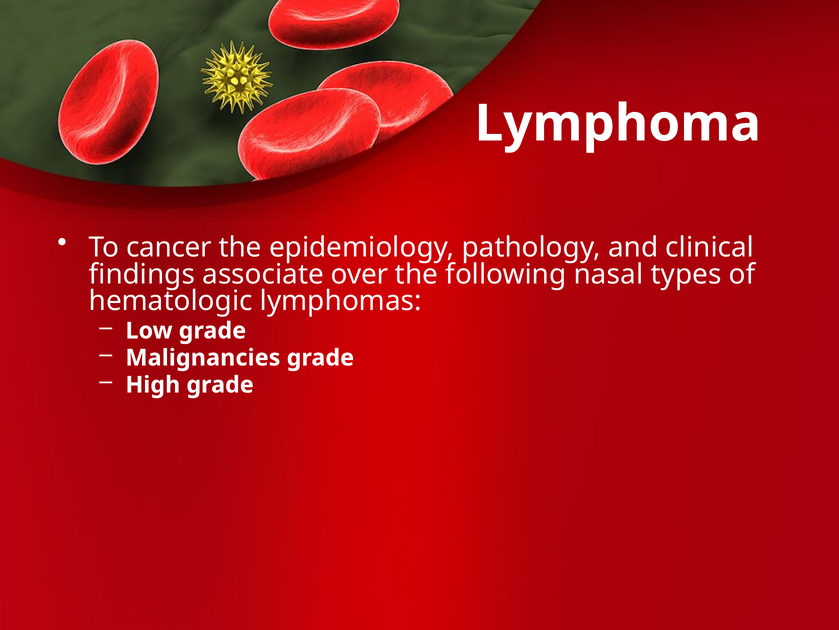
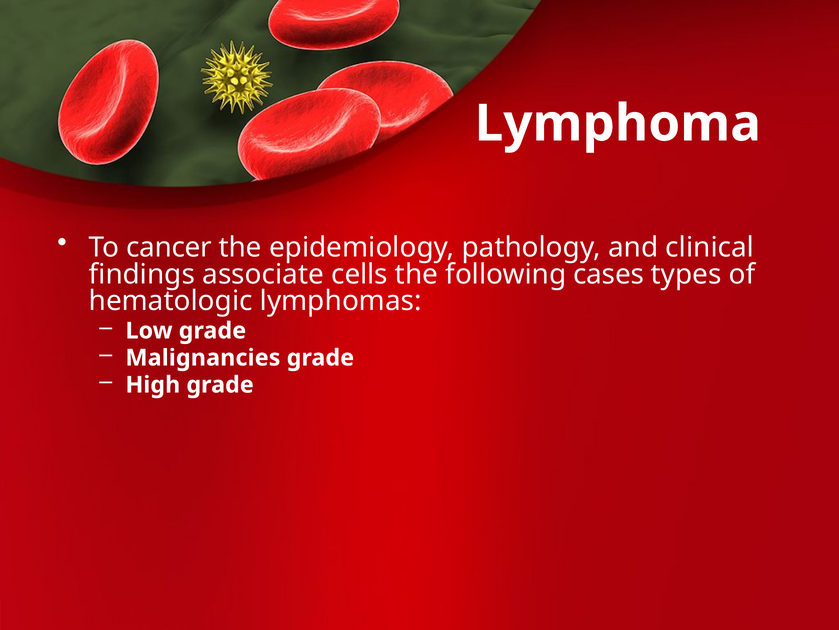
over: over -> cells (360, 274)
nasal: nasal -> cases (609, 274)
